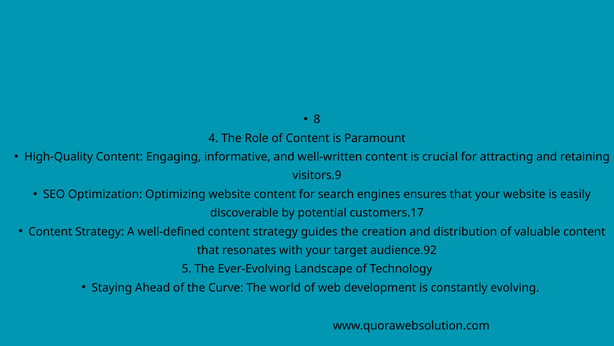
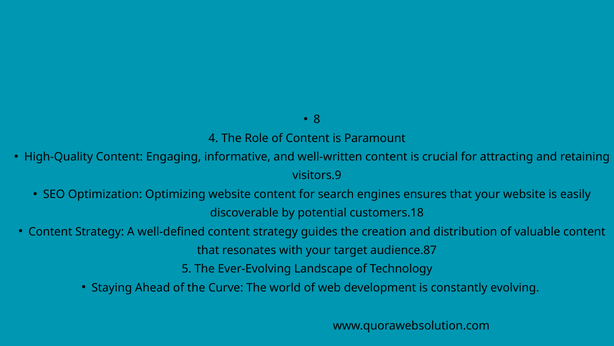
customers.17: customers.17 -> customers.18 (387, 213)
audience.92: audience.92 -> audience.87 (404, 250)
